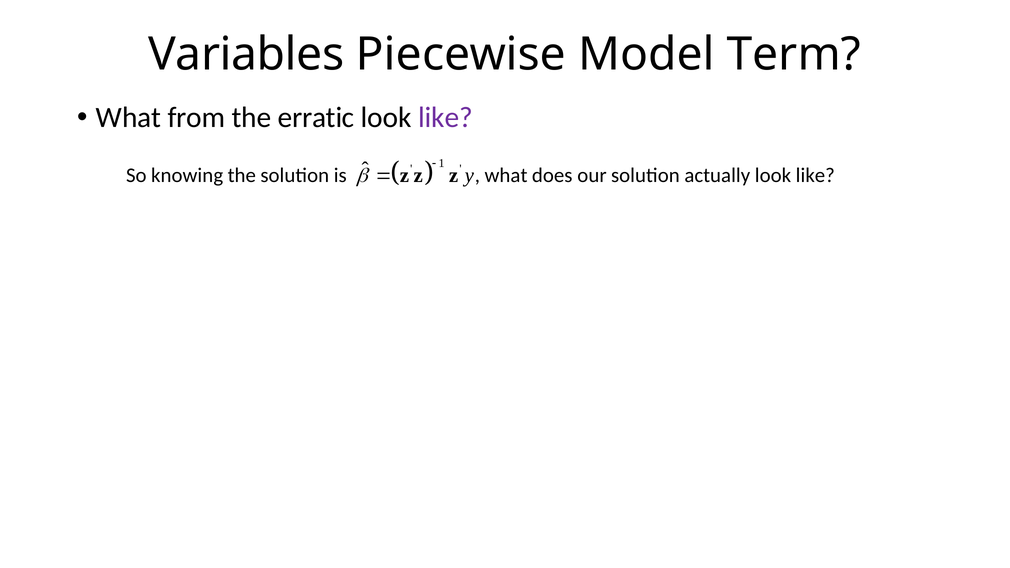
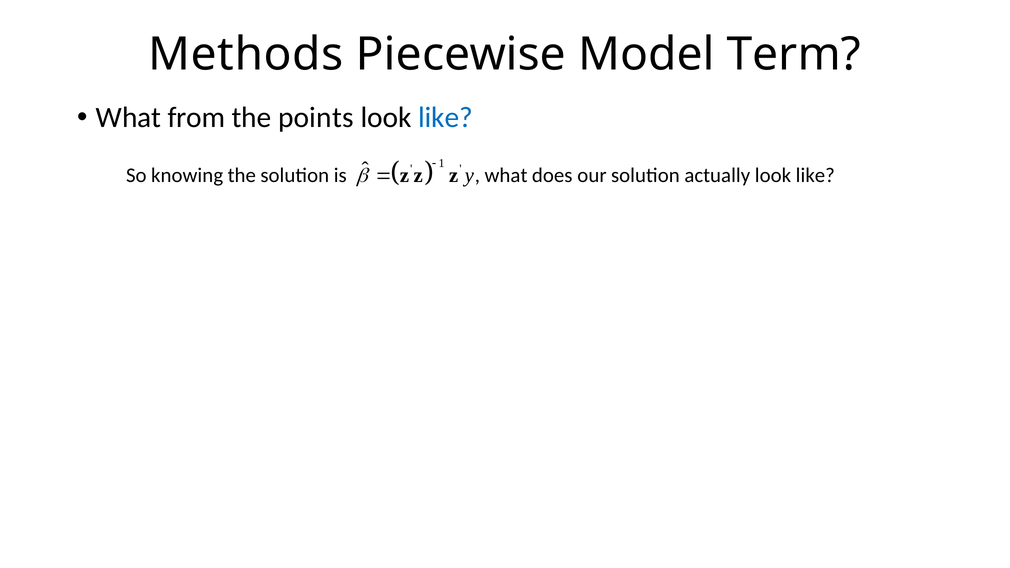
Variables: Variables -> Methods (246, 55)
erratic: erratic -> points (316, 118)
like colour: purple -> blue (445, 118)
